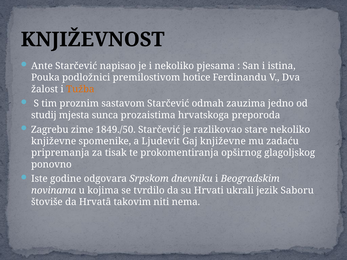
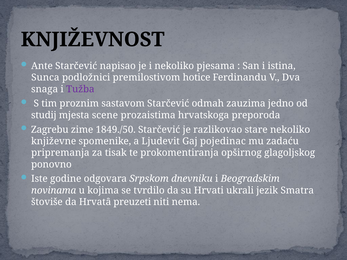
Pouka: Pouka -> Sunca (45, 78)
žalost: žalost -> snaga (45, 89)
Tužba colour: orange -> purple (80, 89)
sunca: sunca -> scene (105, 115)
Gaj književne: književne -> pojedinac (223, 141)
Saboru: Saboru -> Smatra (297, 191)
takovim: takovim -> preuzeti (132, 202)
